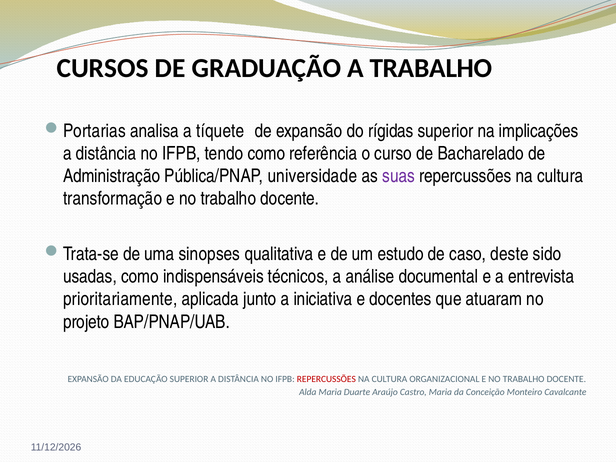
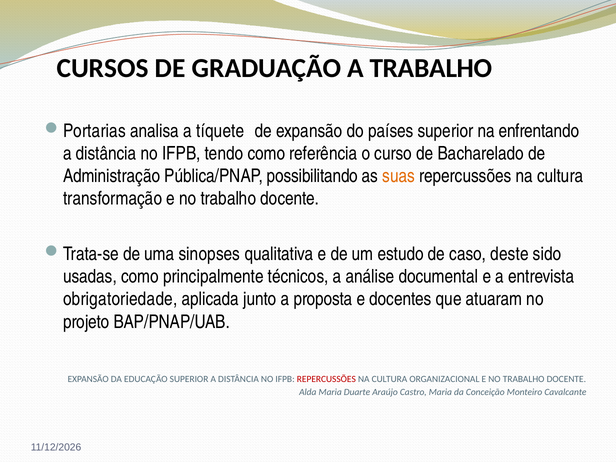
rígidas: rígidas -> países (391, 131)
implicações: implicações -> enfrentando (539, 131)
universidade: universidade -> possibilitando (313, 176)
suas colour: purple -> orange (399, 176)
indispensáveis: indispensáveis -> principalmente (213, 277)
prioritariamente: prioritariamente -> obrigatoriedade (120, 299)
iniciativa: iniciativa -> proposta (323, 299)
